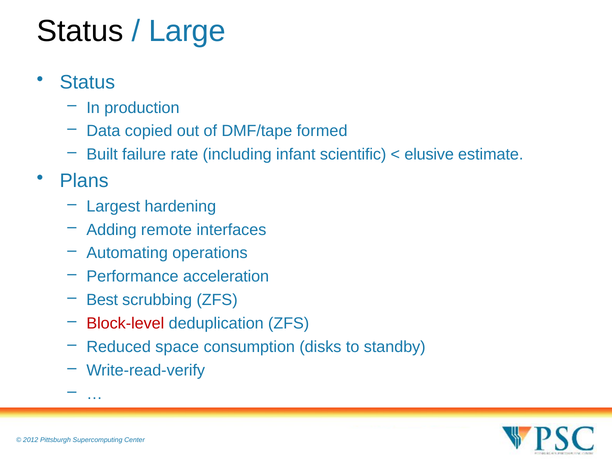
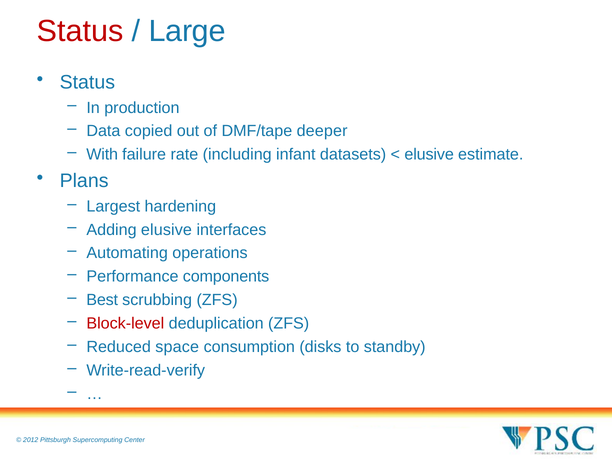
Status colour: black -> red (80, 31)
formed: formed -> deeper (322, 131)
Built: Built -> With (102, 155)
scientific: scientific -> datasets (353, 155)
Adding remote: remote -> elusive (166, 230)
acceleration: acceleration -> components (226, 277)
